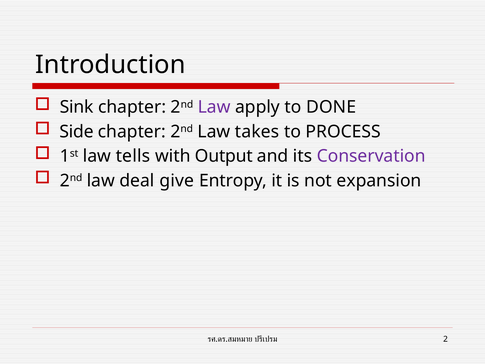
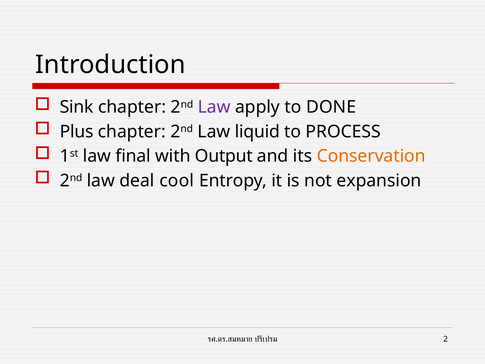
Side: Side -> Plus (77, 132)
takes: takes -> liquid (257, 132)
tells: tells -> final (133, 156)
Conservation colour: purple -> orange (371, 156)
give: give -> cool (177, 181)
